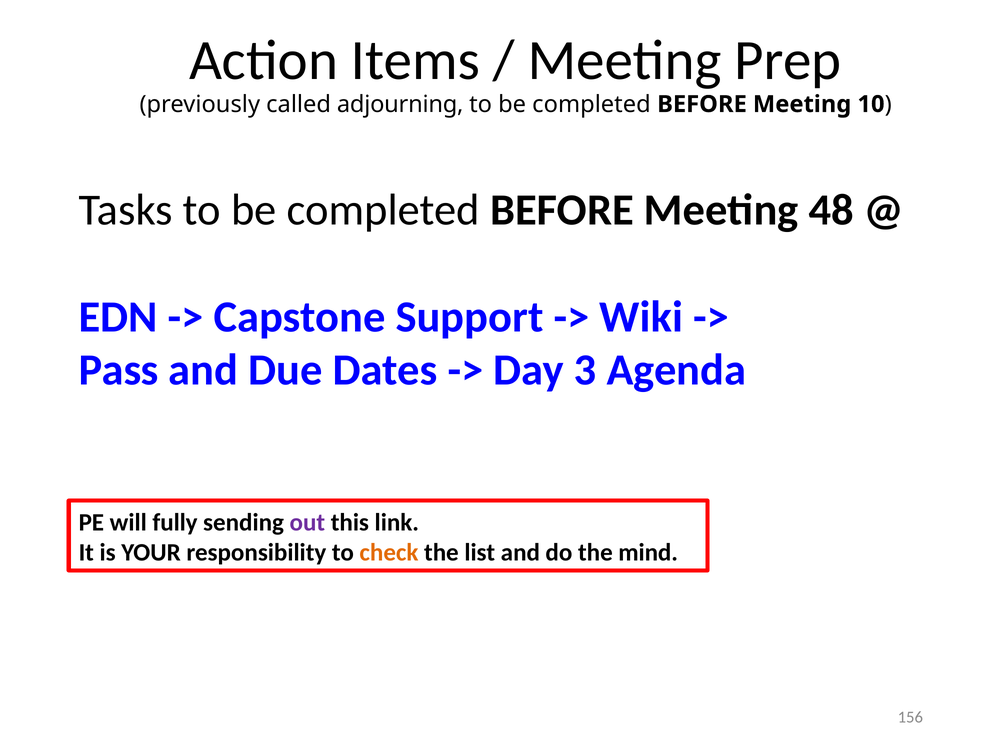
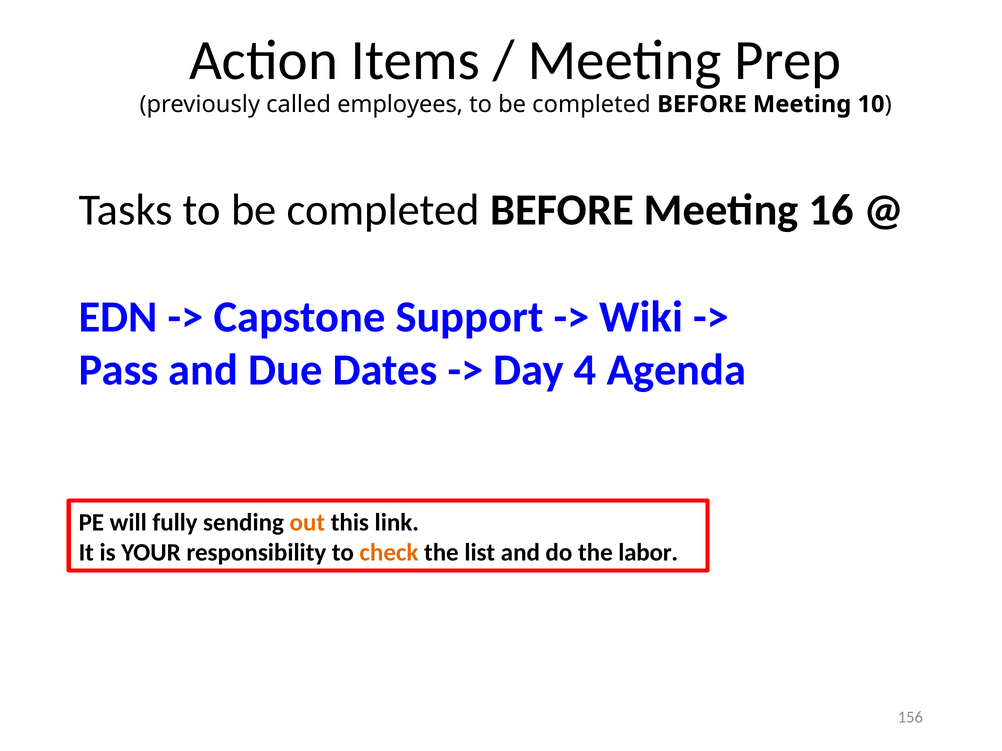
adjourning: adjourning -> employees (400, 104)
48: 48 -> 16 (831, 210)
3: 3 -> 4 (585, 370)
out colour: purple -> orange (307, 523)
mind: mind -> labor (648, 553)
